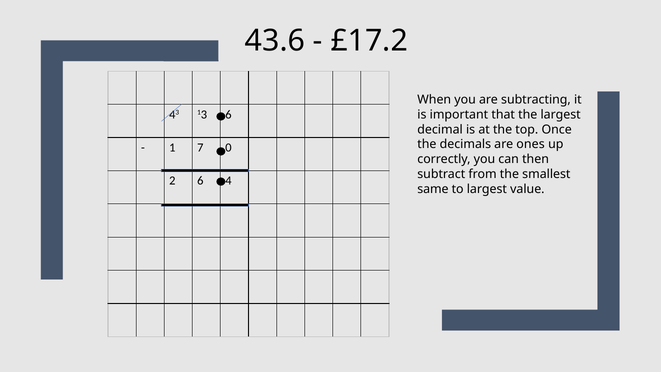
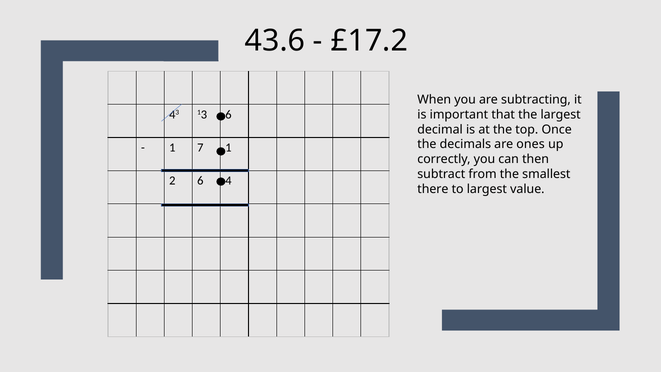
7 0: 0 -> 1 (228, 148)
same: same -> there (433, 189)
